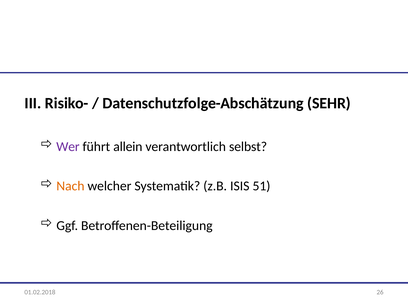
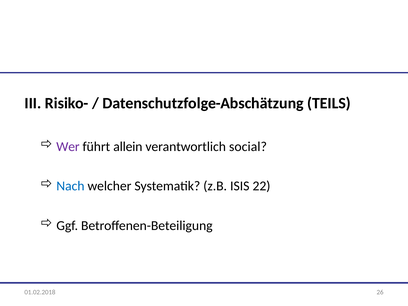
SEHR: SEHR -> TEILS (329, 103)
selbst: selbst -> social (248, 147)
Nach colour: orange -> blue (70, 186)
51: 51 -> 22 (261, 186)
